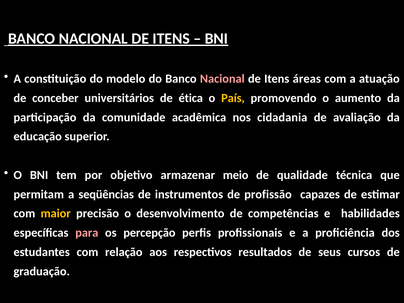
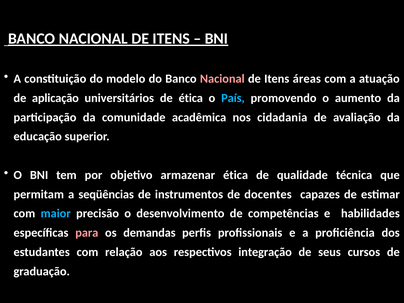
conceber: conceber -> aplicação (55, 98)
País colour: yellow -> light blue (233, 98)
armazenar meio: meio -> ética (236, 175)
profissão: profissão -> docentes (268, 194)
maior colour: yellow -> light blue (56, 214)
percepção: percepção -> demandas (149, 233)
resultados: resultados -> integração (265, 252)
